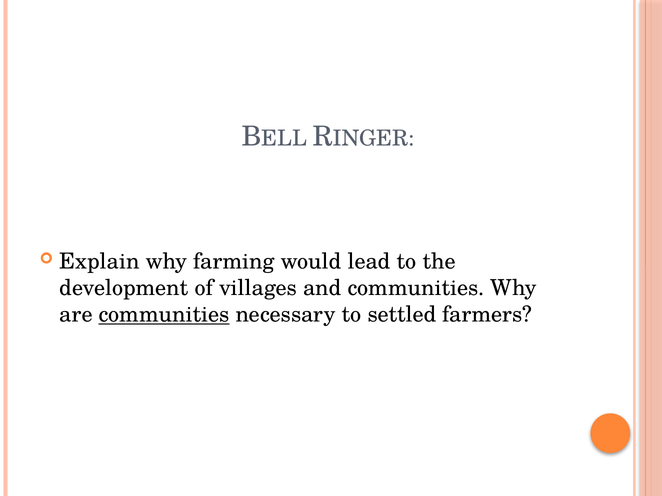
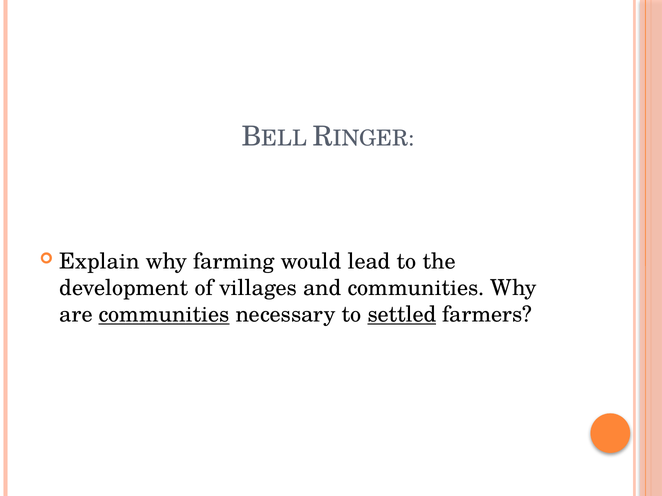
settled underline: none -> present (402, 315)
